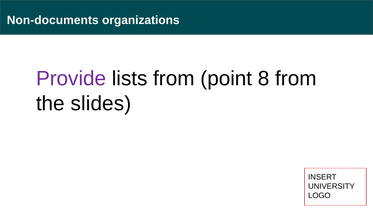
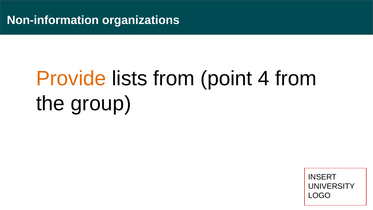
Non-documents: Non-documents -> Non-information (53, 20)
Provide colour: purple -> orange (71, 79)
8: 8 -> 4 (264, 79)
slides: slides -> group (101, 103)
